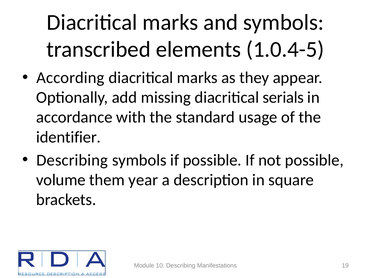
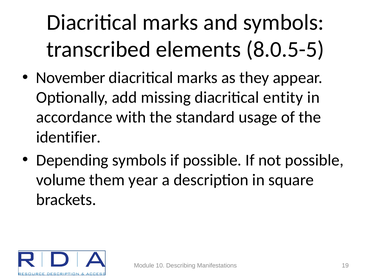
1.0.4-5: 1.0.4-5 -> 8.0.5-5 (285, 50)
According: According -> November (71, 78)
serials: serials -> entity (283, 98)
Describing: Describing -> Depending (72, 160)
